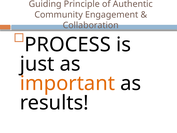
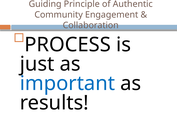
important colour: orange -> blue (67, 83)
